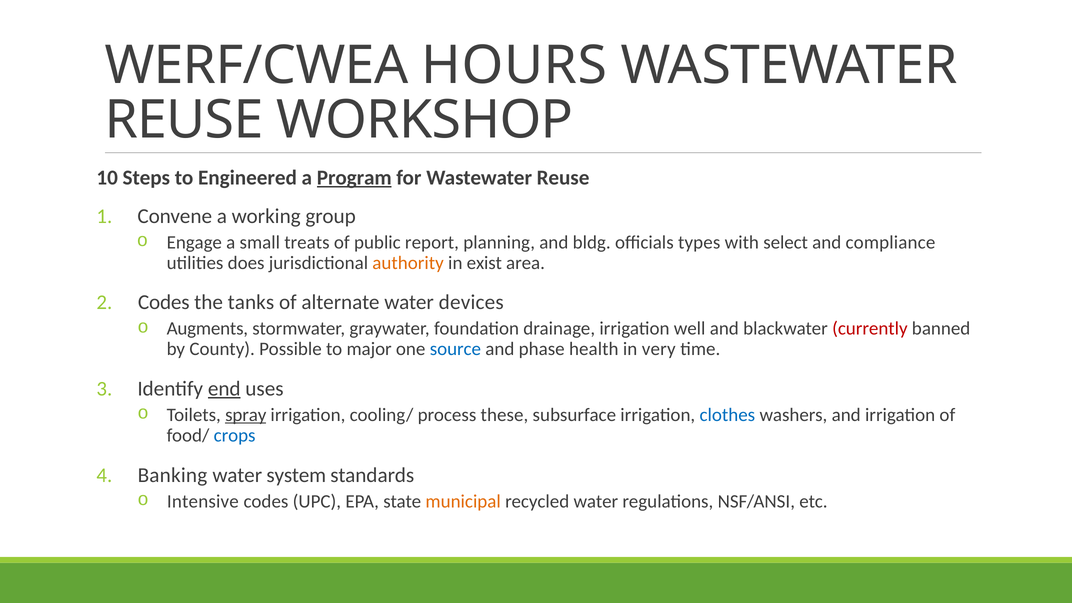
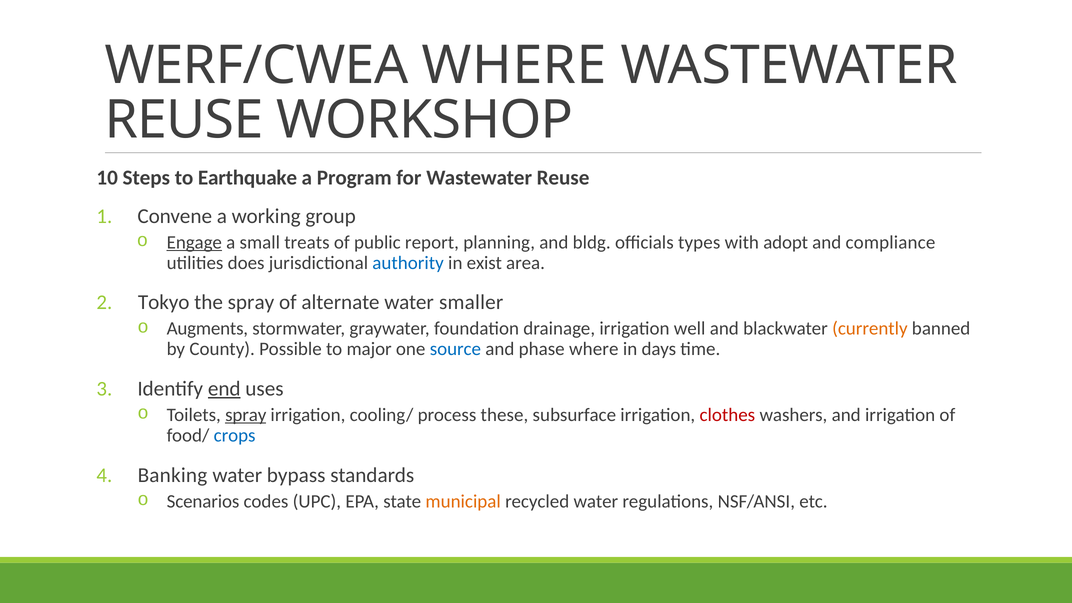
WERF/CWEA HOURS: HOURS -> WHERE (514, 65)
Engineered: Engineered -> Earthquake (248, 178)
Program underline: present -> none (354, 178)
Engage underline: none -> present (194, 242)
select: select -> adopt (786, 242)
authority colour: orange -> blue (408, 263)
Codes: Codes -> Tokyo (164, 302)
the tanks: tanks -> spray (251, 302)
devices: devices -> smaller (471, 302)
currently colour: red -> orange (870, 329)
phase health: health -> where (594, 349)
very: very -> days (659, 349)
clothes colour: blue -> red (727, 415)
system: system -> bypass (296, 475)
Intensive: Intensive -> Scenarios (203, 501)
